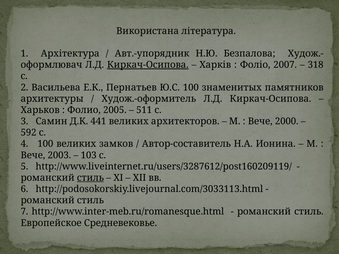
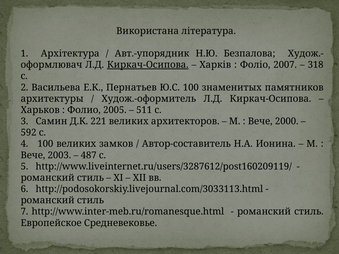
441: 441 -> 221 (98, 121)
103: 103 -> 487 (89, 155)
стиль underline: present -> none (90, 178)
